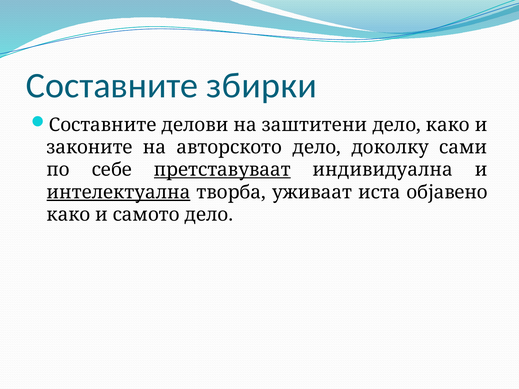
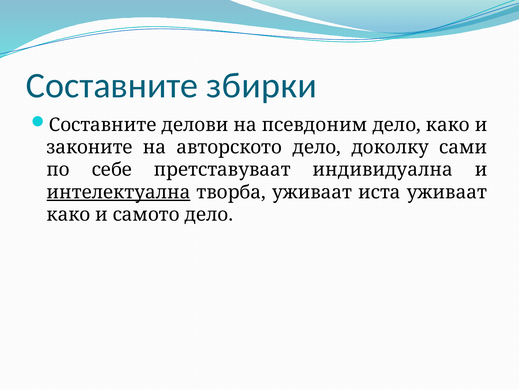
заштитени: заштитени -> псевдоним (315, 125)
претставуваат underline: present -> none (222, 170)
иста објавено: објавено -> уживаат (447, 192)
